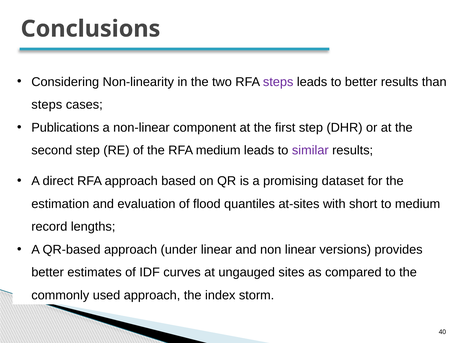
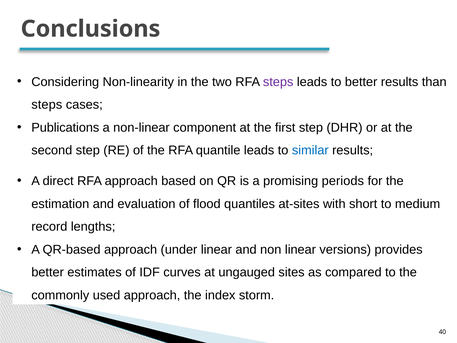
RFA medium: medium -> quantile (218, 150)
similar colour: purple -> blue (310, 150)
dataset: dataset -> periods (343, 181)
